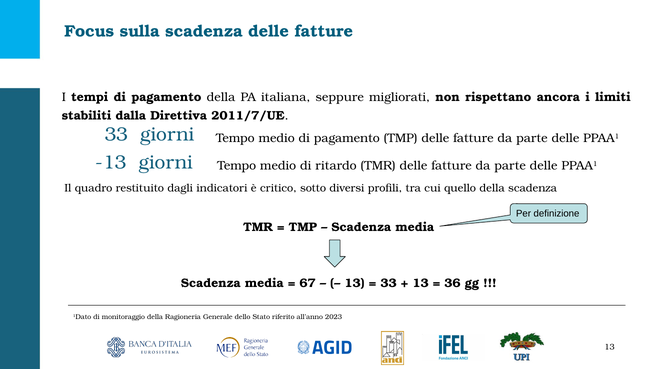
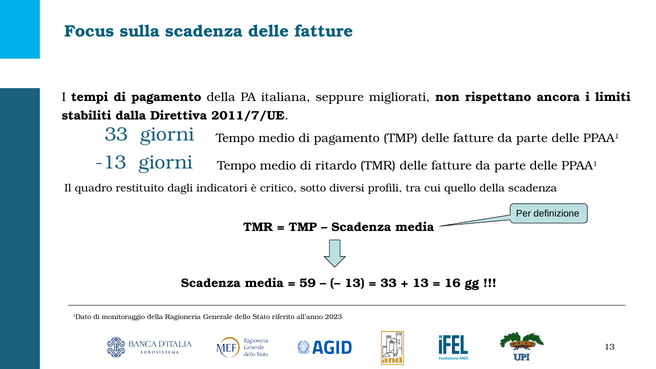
67: 67 -> 59 (308, 283)
36: 36 -> 16 (452, 283)
